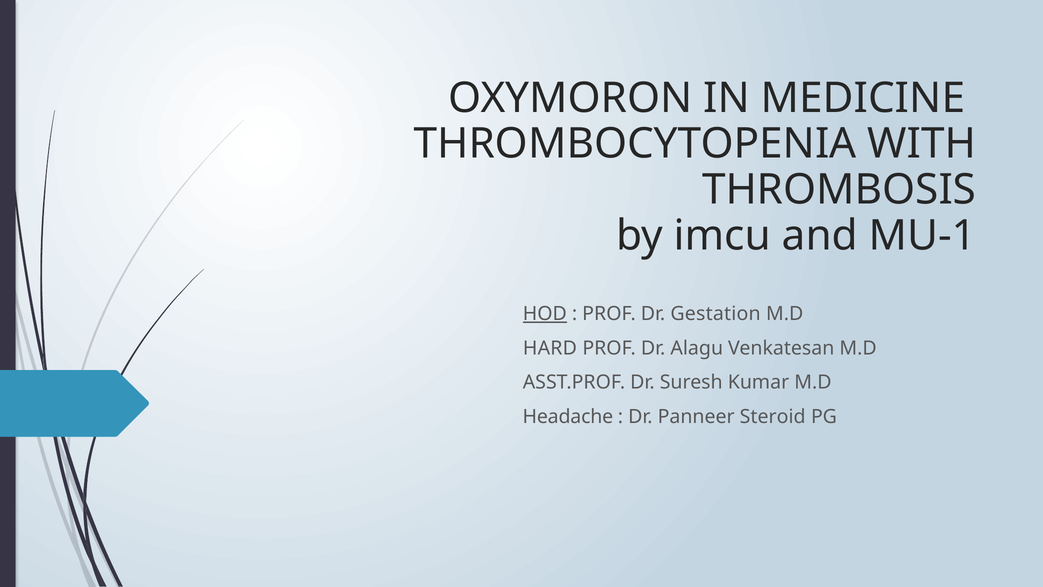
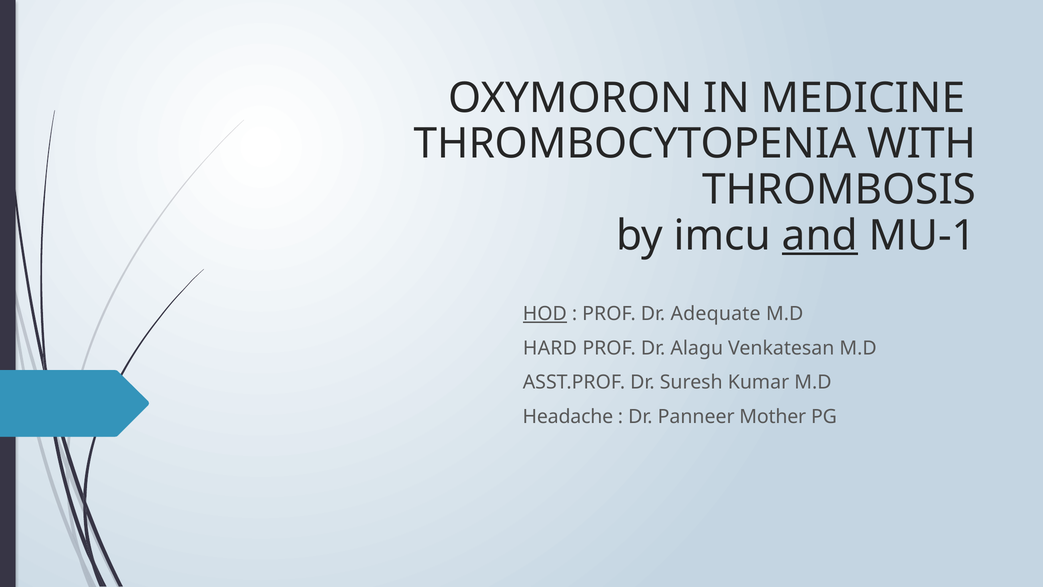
and underline: none -> present (820, 235)
Gestation: Gestation -> Adequate (716, 314)
Steroid: Steroid -> Mother (773, 417)
